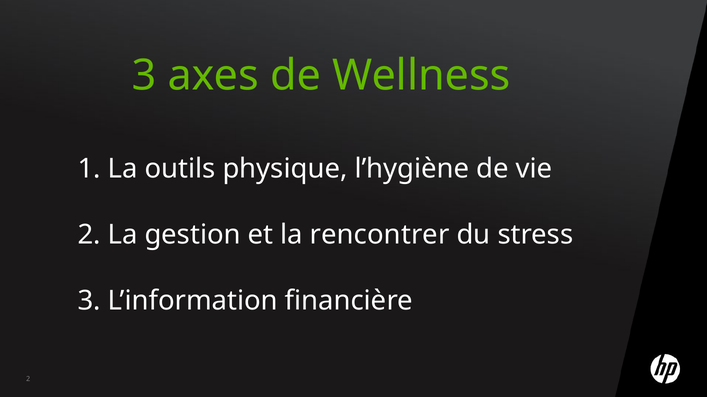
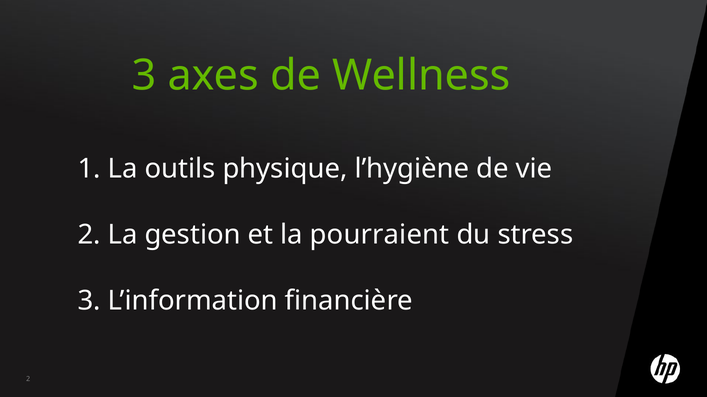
rencontrer: rencontrer -> pourraient (380, 235)
